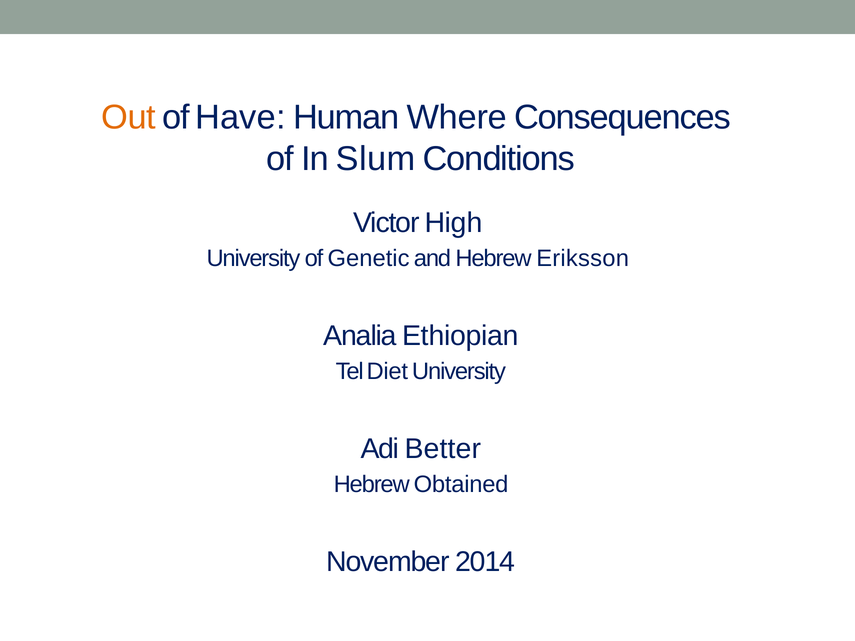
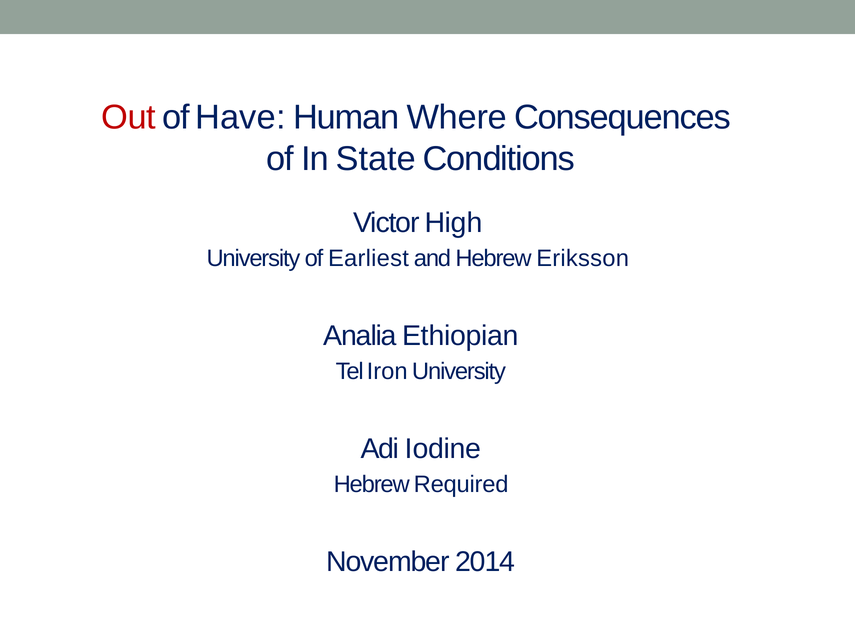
Out colour: orange -> red (129, 117)
Slum: Slum -> State (376, 159)
Genetic: Genetic -> Earliest (368, 258)
Diet: Diet -> Iron (387, 372)
Better: Better -> Iodine (443, 449)
Obtained: Obtained -> Required (461, 485)
